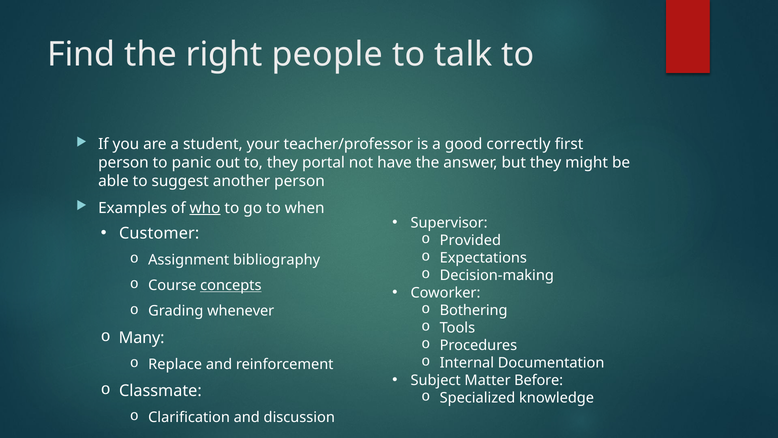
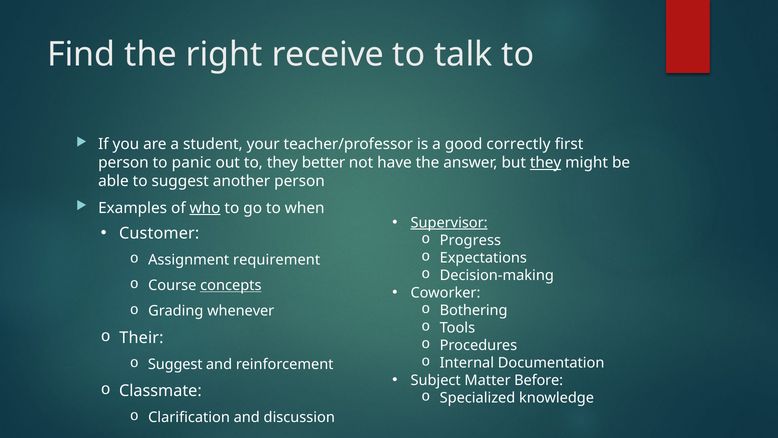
people: people -> receive (328, 55)
portal: portal -> better (324, 163)
they underline: none -> present (546, 163)
Supervisor underline: none -> present (449, 223)
Provided: Provided -> Progress (470, 240)
bibliography: bibliography -> requirement (277, 260)
Many: Many -> Their (141, 338)
Replace: Replace -> Suggest (175, 364)
